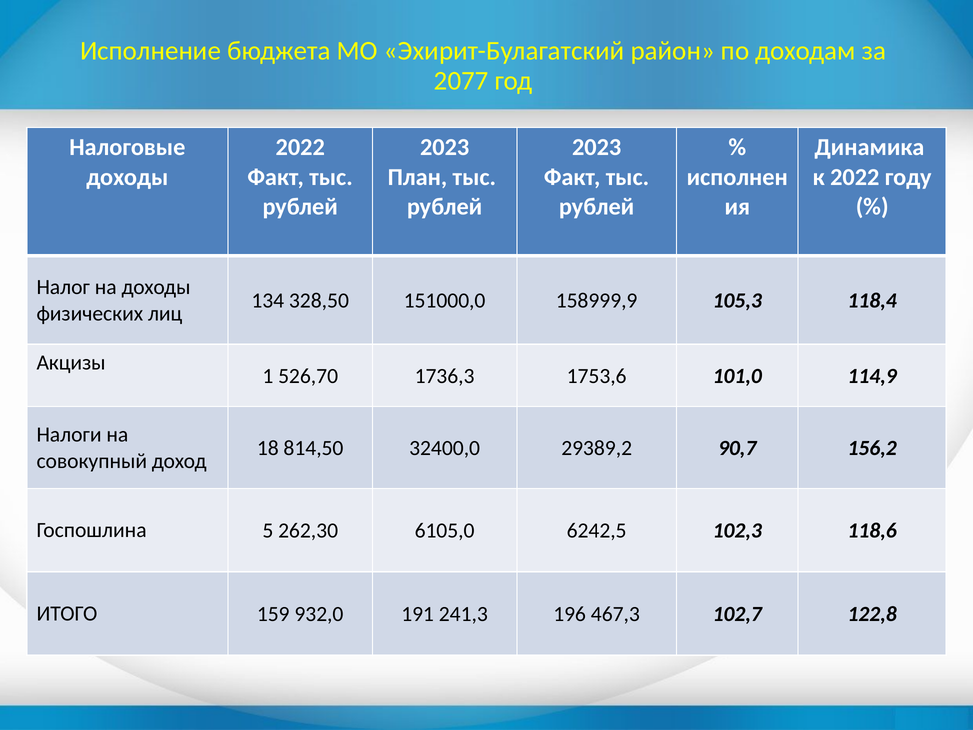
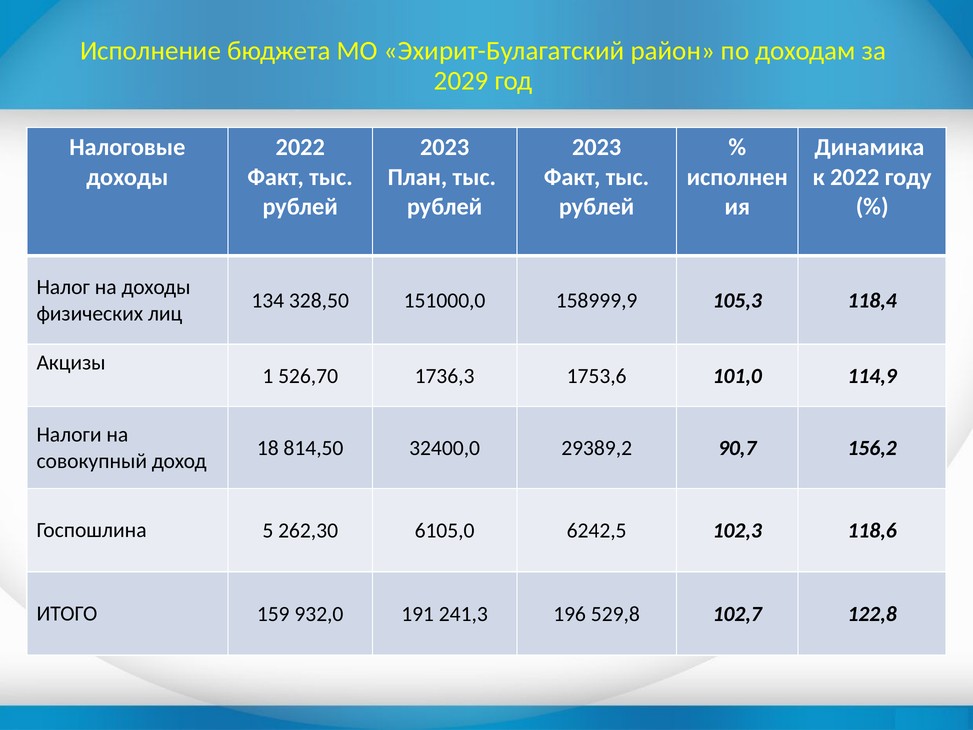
2077: 2077 -> 2029 (461, 81)
467,3: 467,3 -> 529,8 (615, 614)
